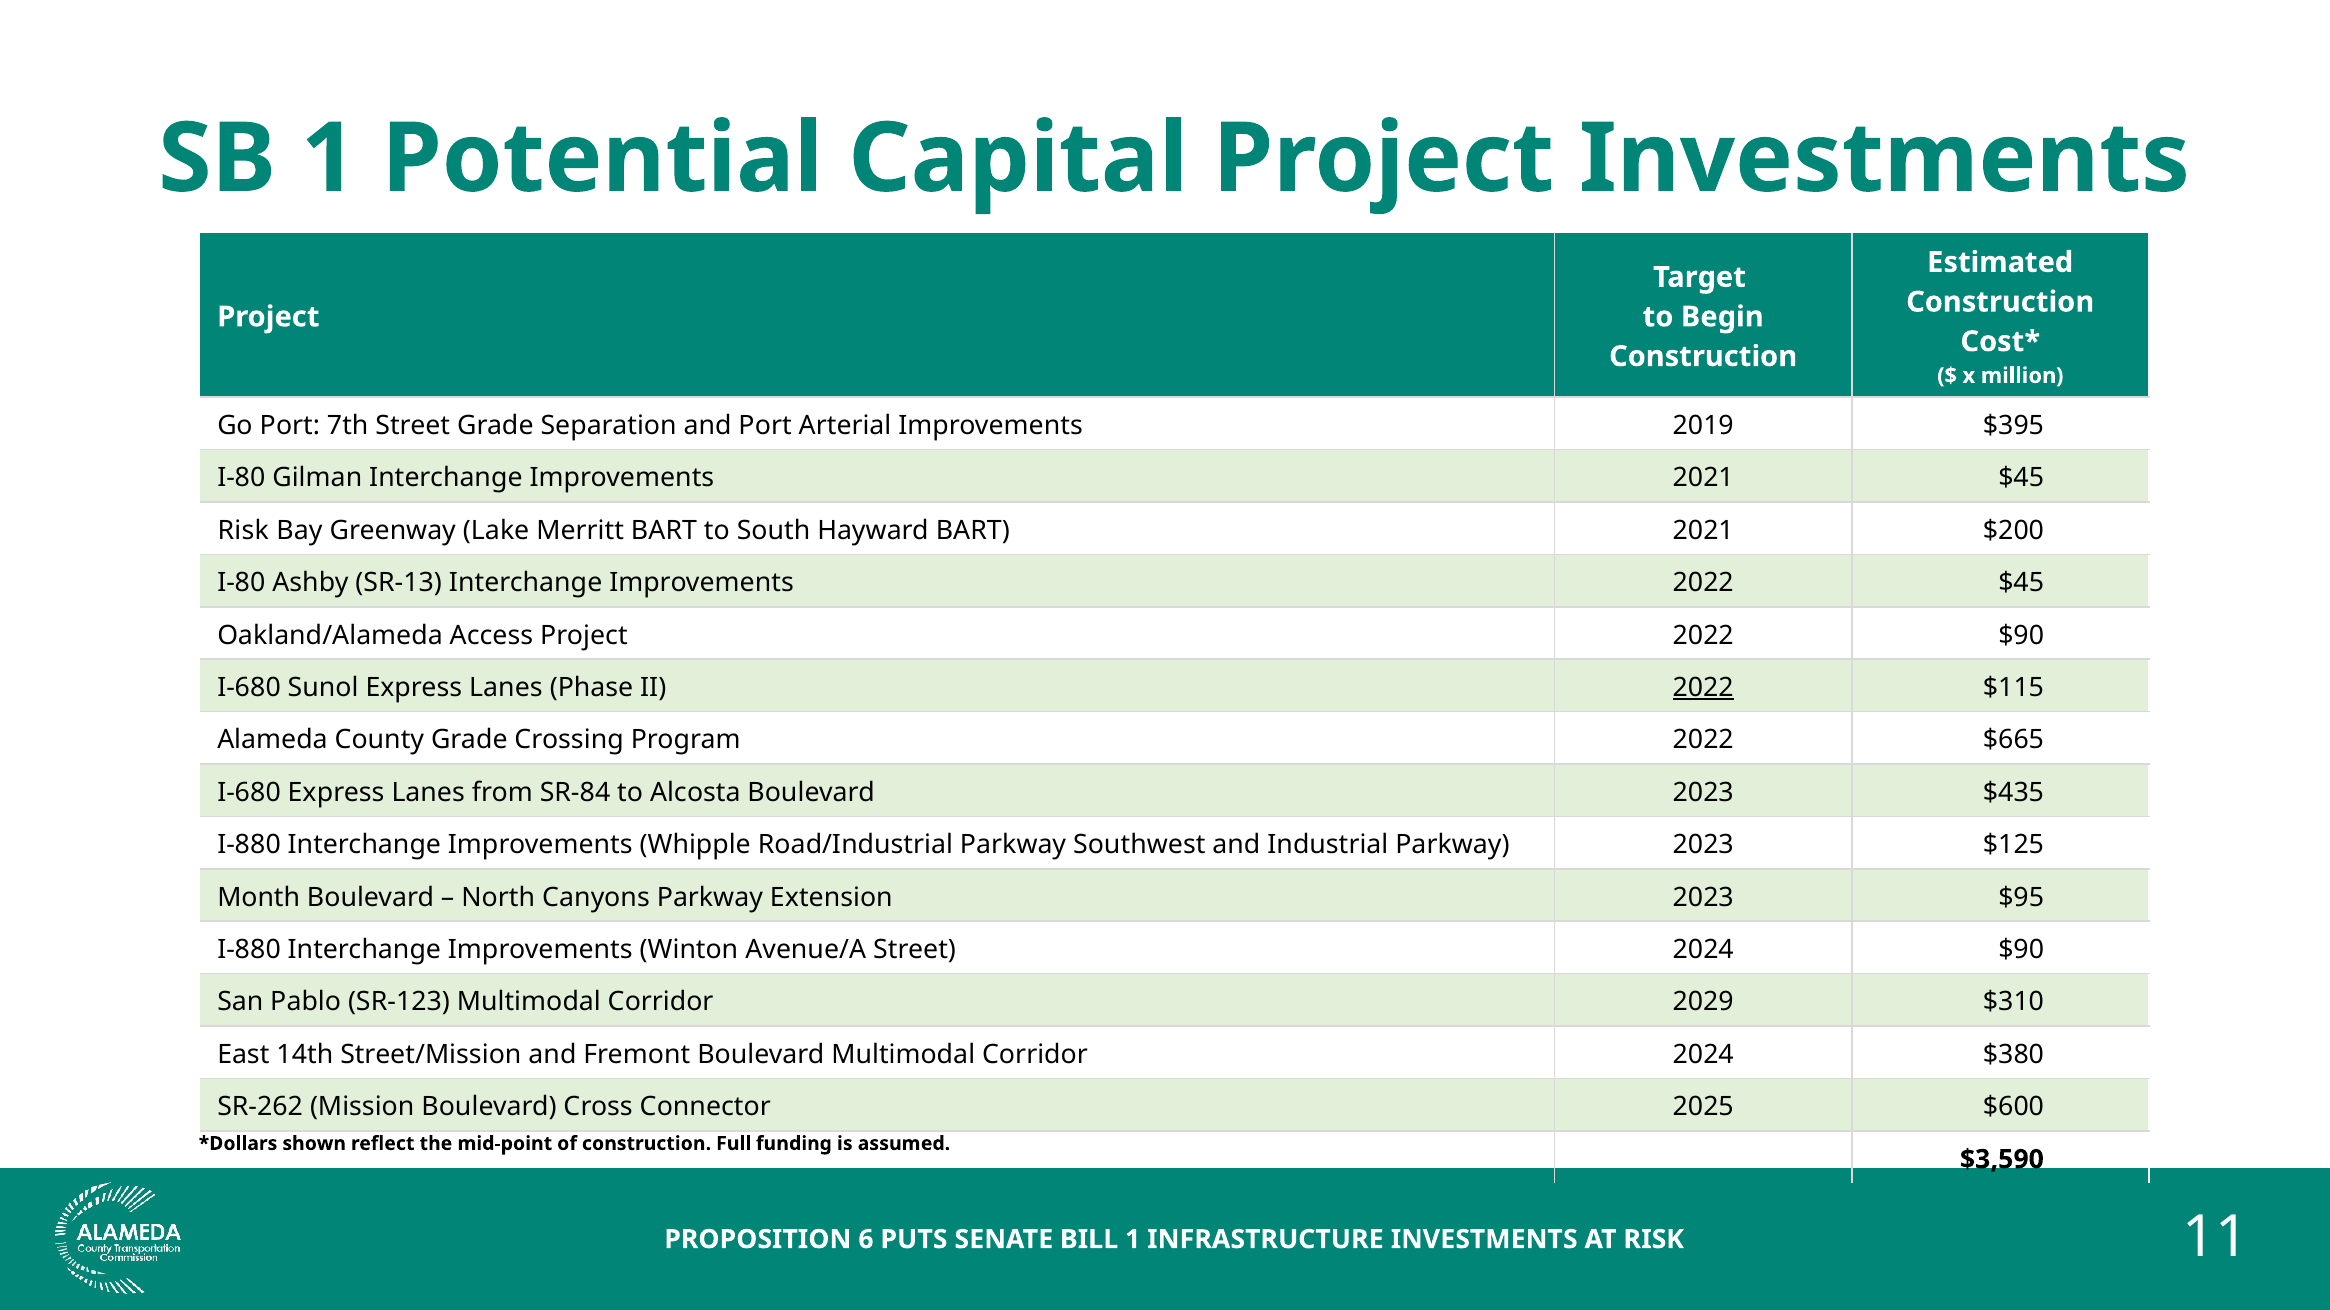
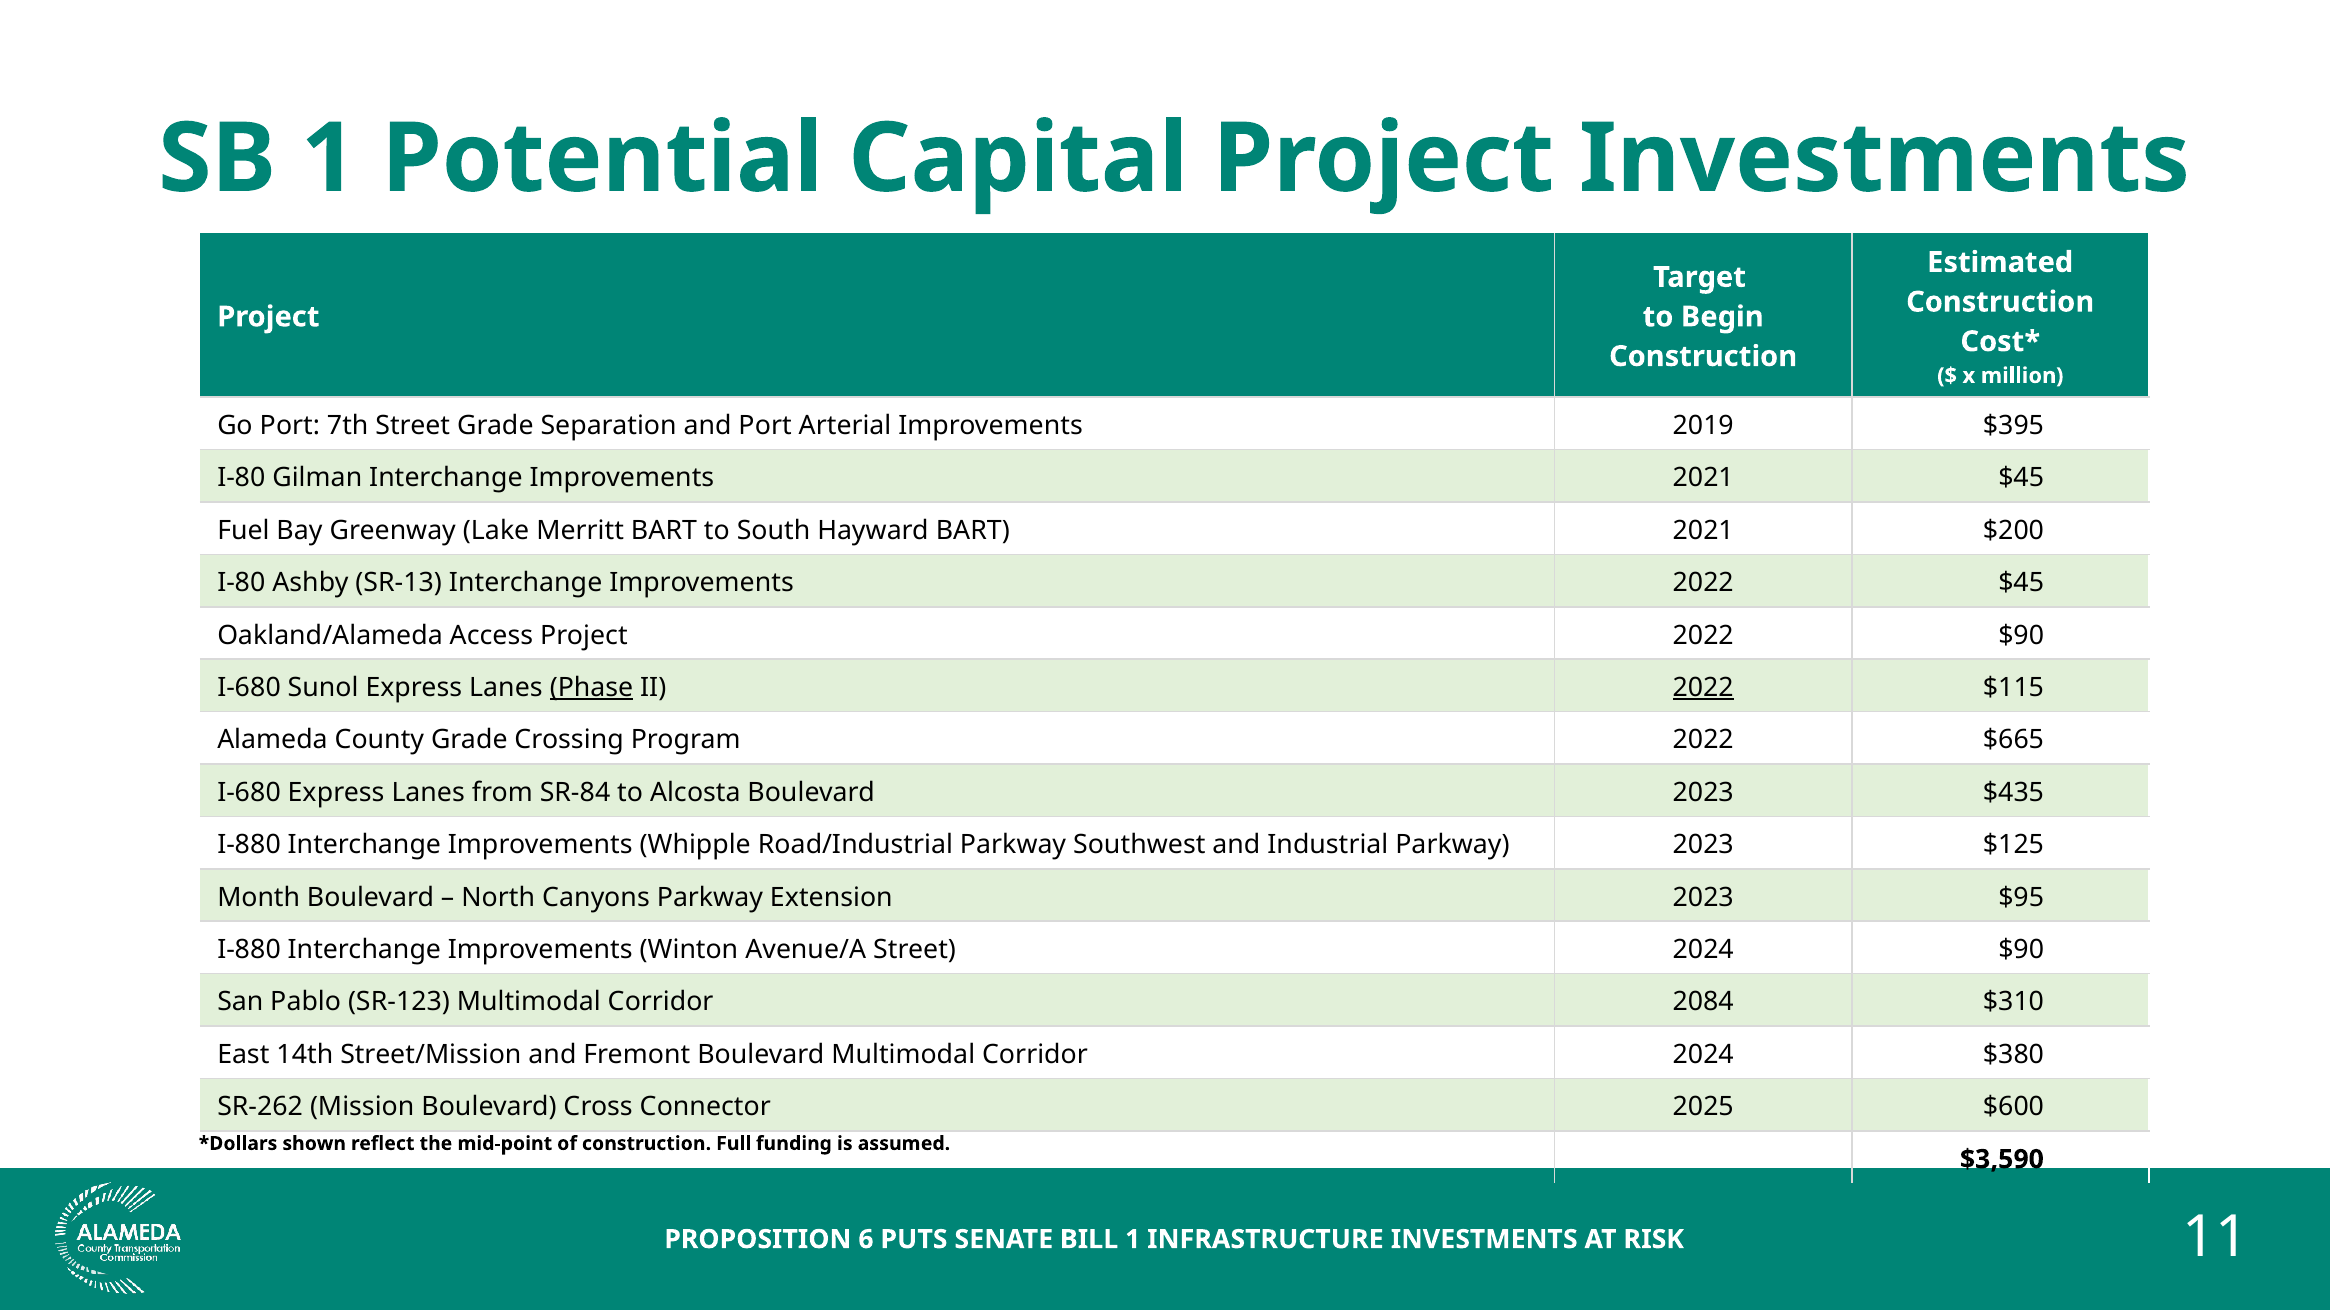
Risk: Risk -> Fuel (243, 531)
Phase underline: none -> present (591, 688)
2029: 2029 -> 2084 (1703, 1003)
